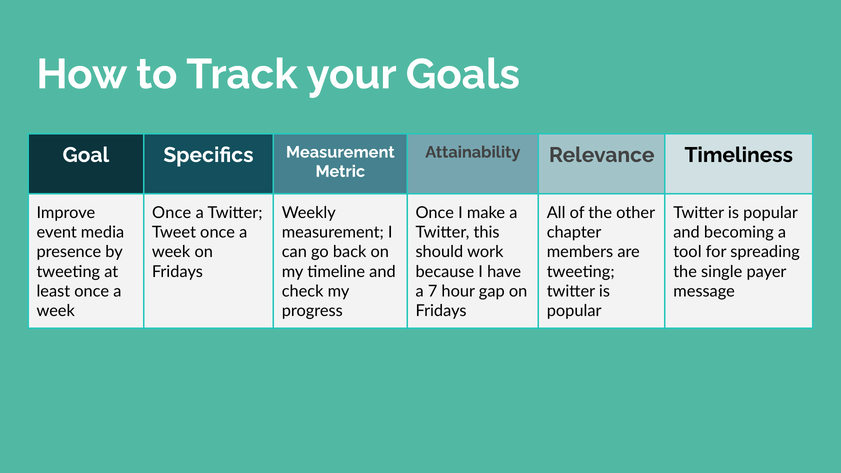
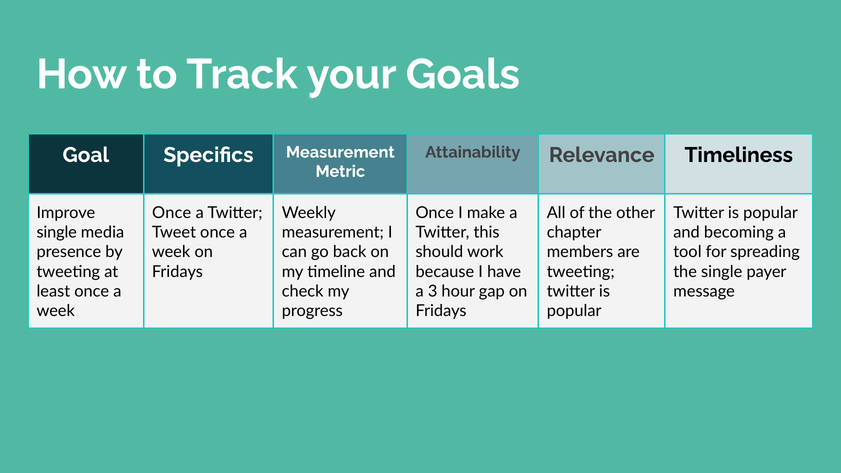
event: event -> single (57, 232)
7: 7 -> 3 (433, 291)
